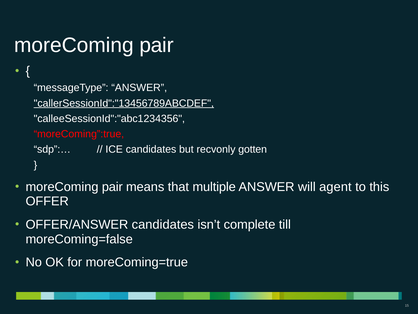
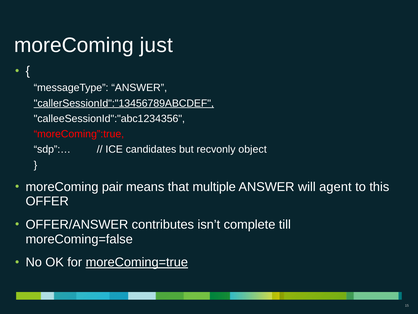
pair: pair -> just (156, 45)
gotten: gotten -> object (253, 149)
OFFER/ANSWER candidates: candidates -> contributes (163, 224)
moreComing=true underline: none -> present (137, 262)
